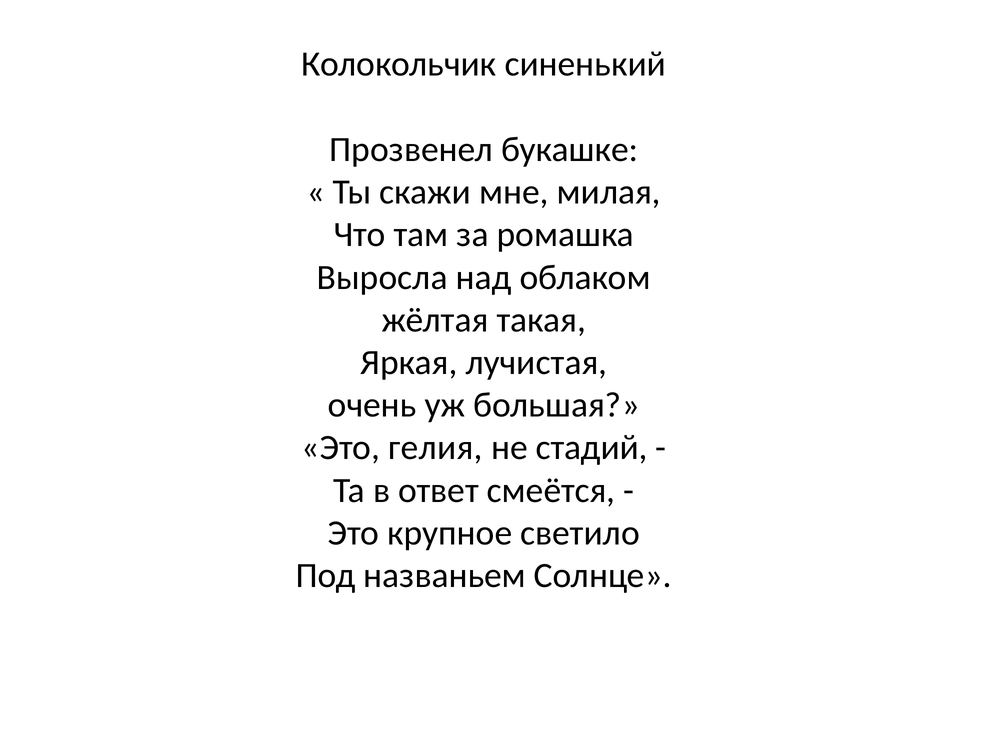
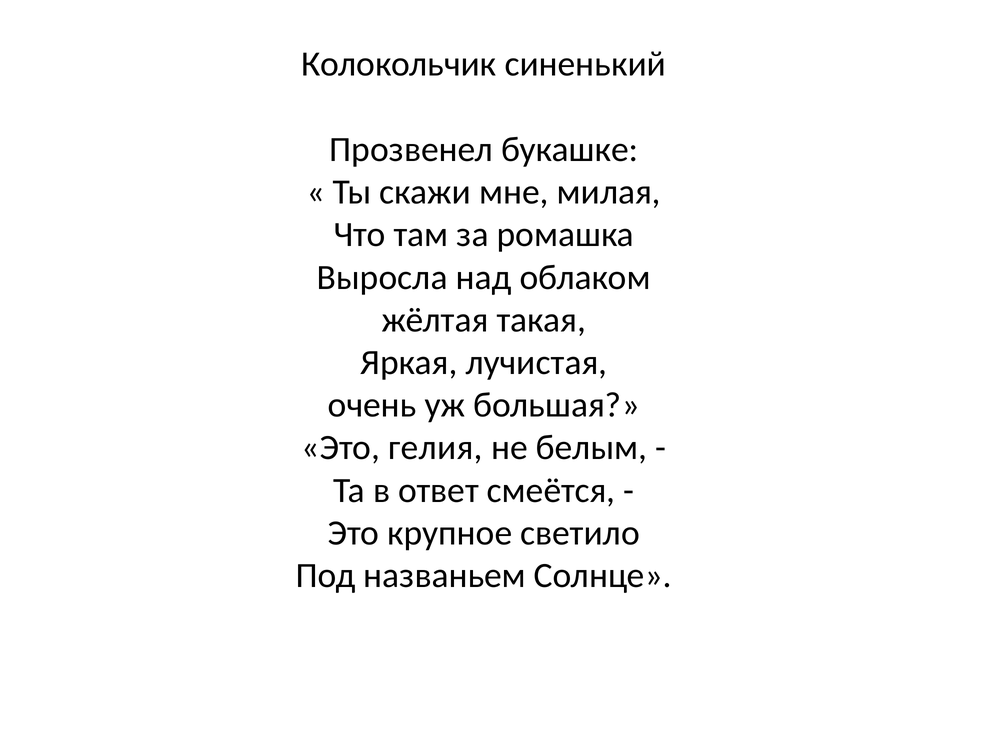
стадий: стадий -> белым (592, 448)
